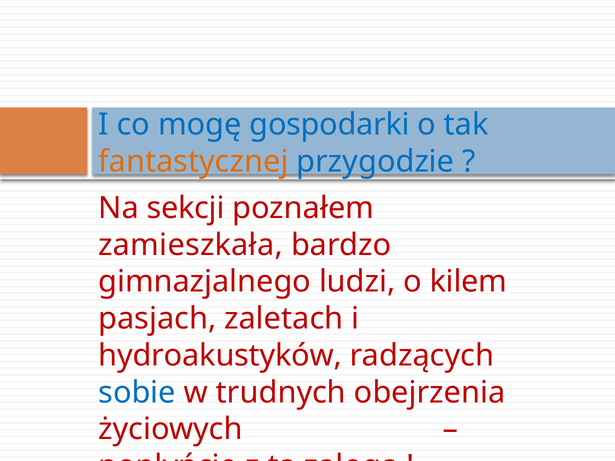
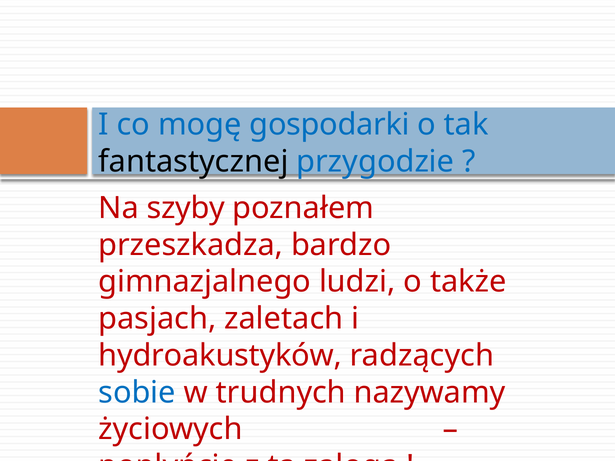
fantastycznej colour: orange -> black (193, 162)
sekcji: sekcji -> szyby (186, 208)
zamieszkała: zamieszkała -> przeszkadza (191, 245)
kilem: kilem -> także (468, 282)
obejrzenia: obejrzenia -> nazywamy (430, 393)
